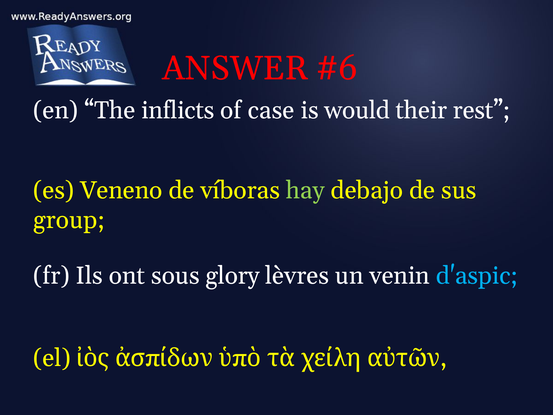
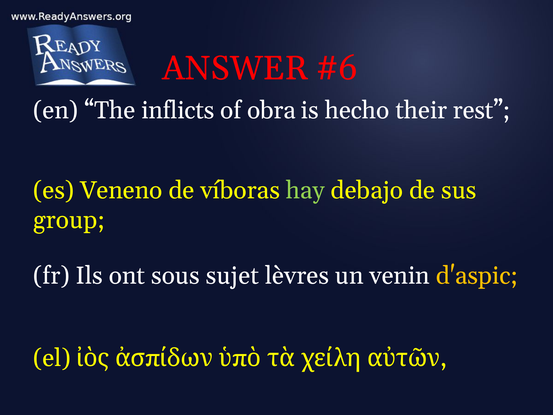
case: case -> obra (271, 110)
would: would -> hecho (357, 110)
glory: glory -> sujet (232, 276)
d'aspic colour: light blue -> yellow (477, 276)
